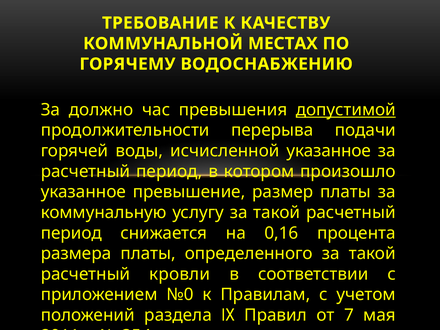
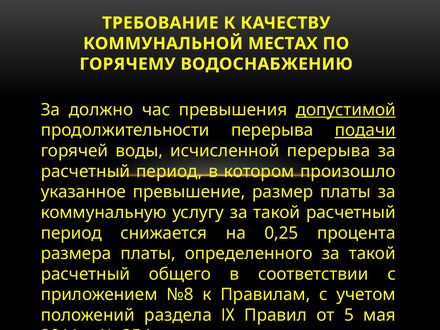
подачи underline: none -> present (365, 130)
исчисленной указанное: указанное -> перерыва (329, 151)
0,16: 0,16 -> 0,25 (281, 233)
кровли: кровли -> общего (180, 274)
№0: №0 -> №8 (180, 295)
7: 7 -> 5 (349, 315)
